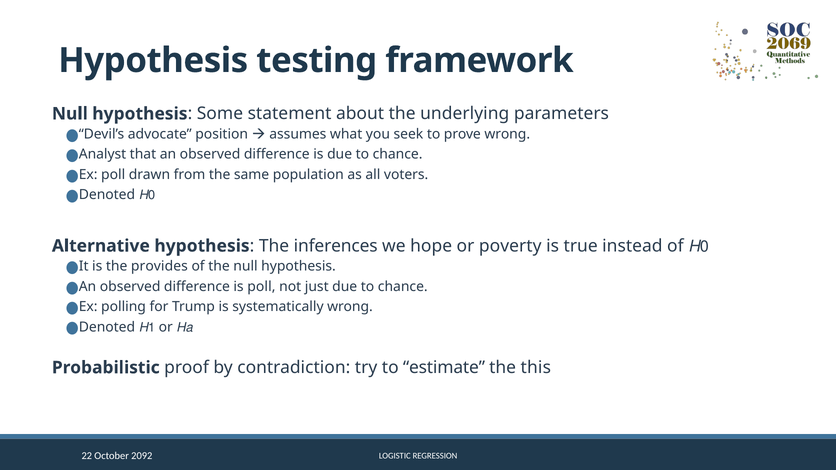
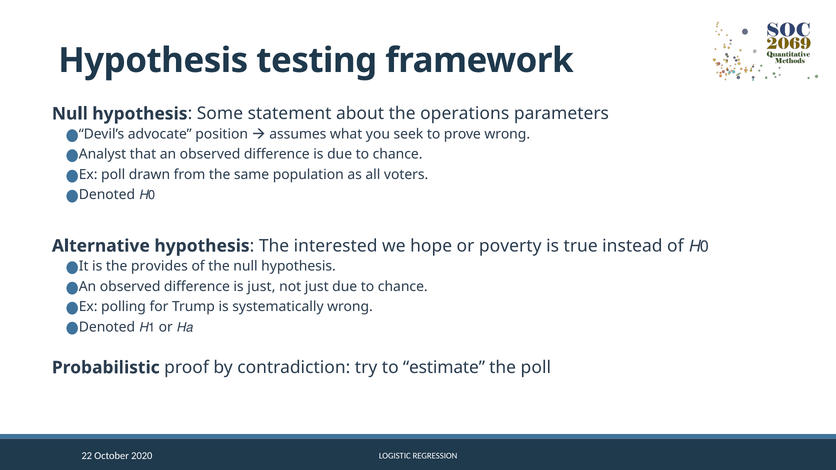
underlying: underlying -> operations (465, 114)
inferences: inferences -> interested (336, 246)
is poll: poll -> just (261, 287)
the this: this -> poll (536, 368)
2092: 2092 -> 2020 (142, 456)
